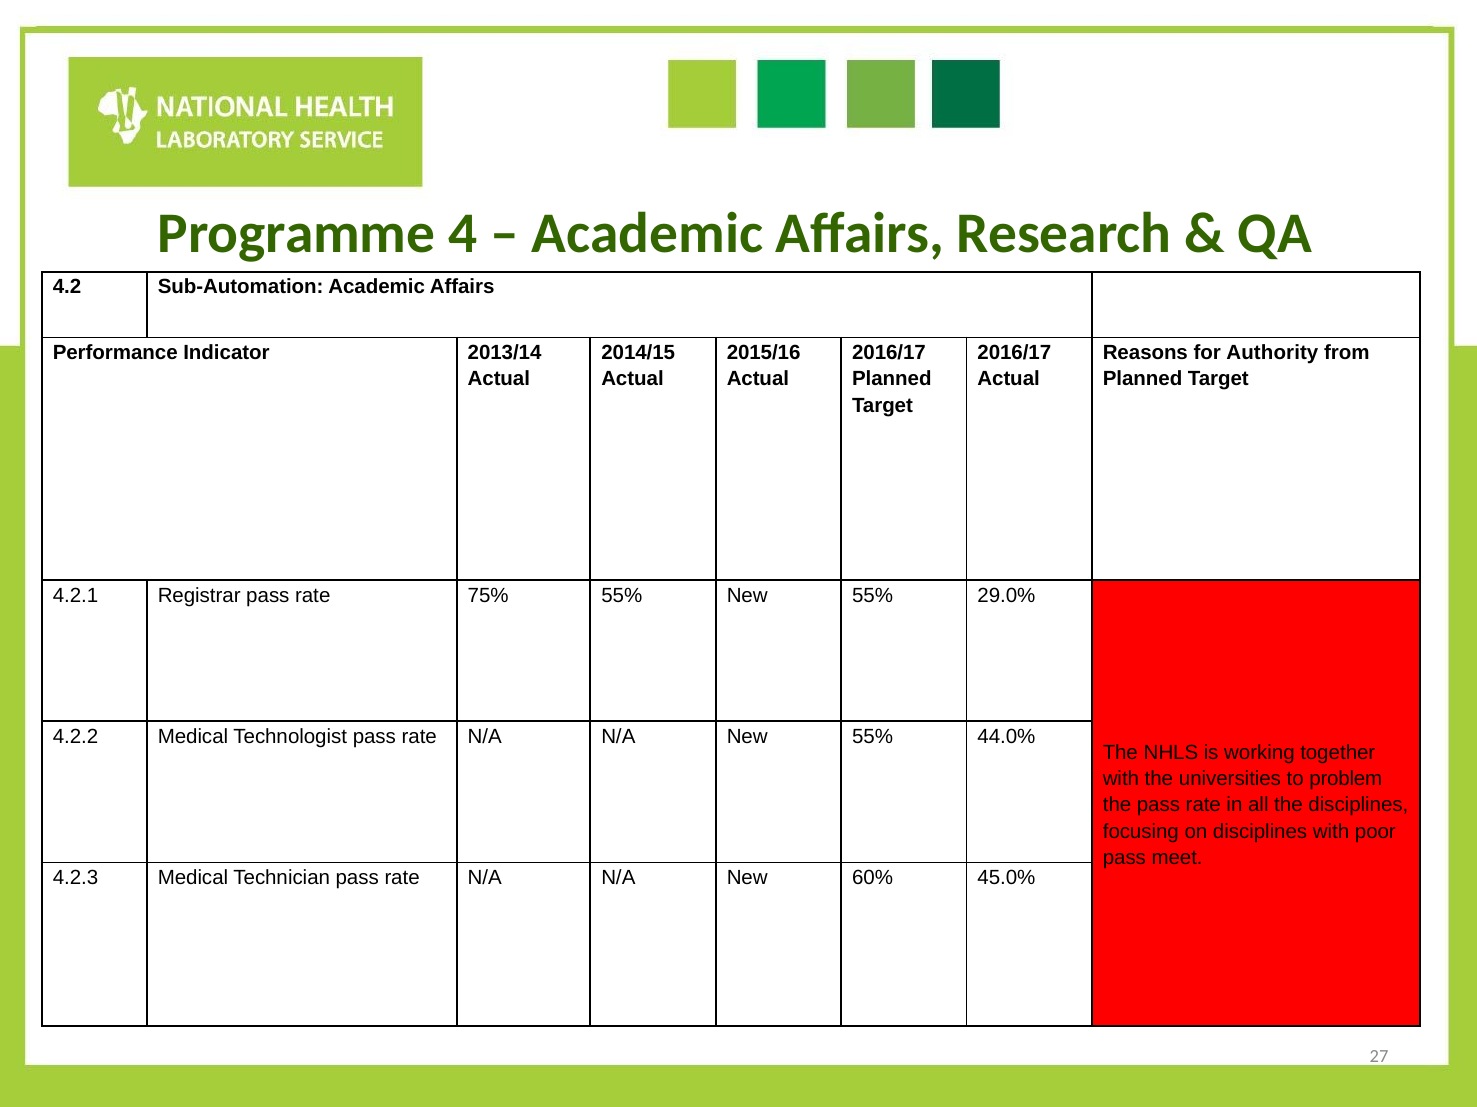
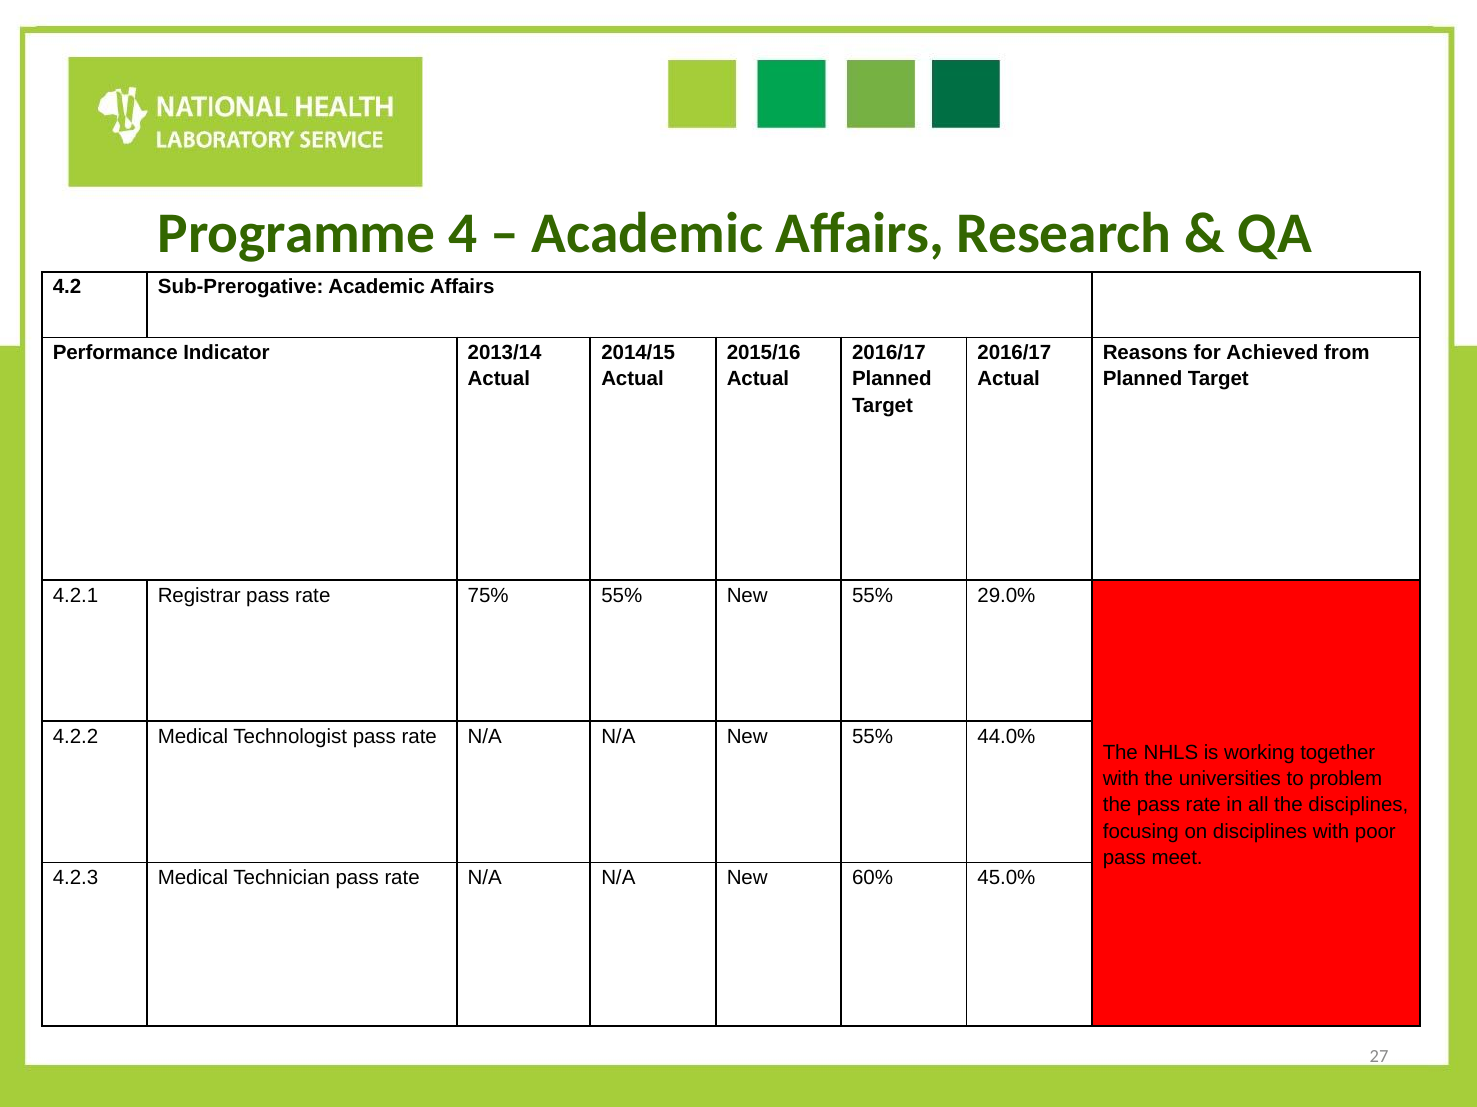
Sub-Automation: Sub-Automation -> Sub-Prerogative (241, 287)
Authority: Authority -> Achieved (1272, 353)
